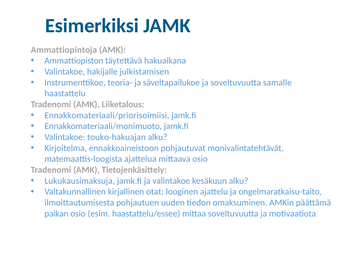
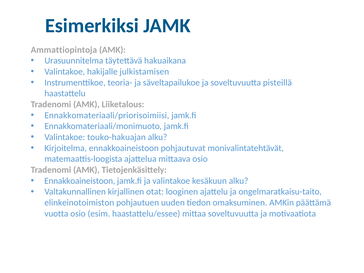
Ammattiopiston: Ammattiopiston -> Urasuunnitelma (74, 61)
samalle: samalle -> pisteillä (277, 83)
Lukukausimaksuja: Lukukausimaksuja -> Ennakkoaineistoon (80, 181)
ilmoittautumisesta: ilmoittautumisesta -> elinkeinotoimiston (79, 203)
paikan: paikan -> vuotta (56, 214)
